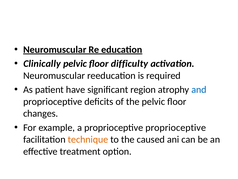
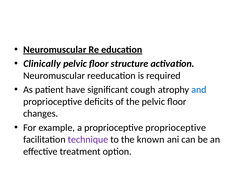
difficulty: difficulty -> structure (130, 63)
region: region -> cough (143, 89)
technique colour: orange -> purple (88, 139)
caused: caused -> known (151, 139)
